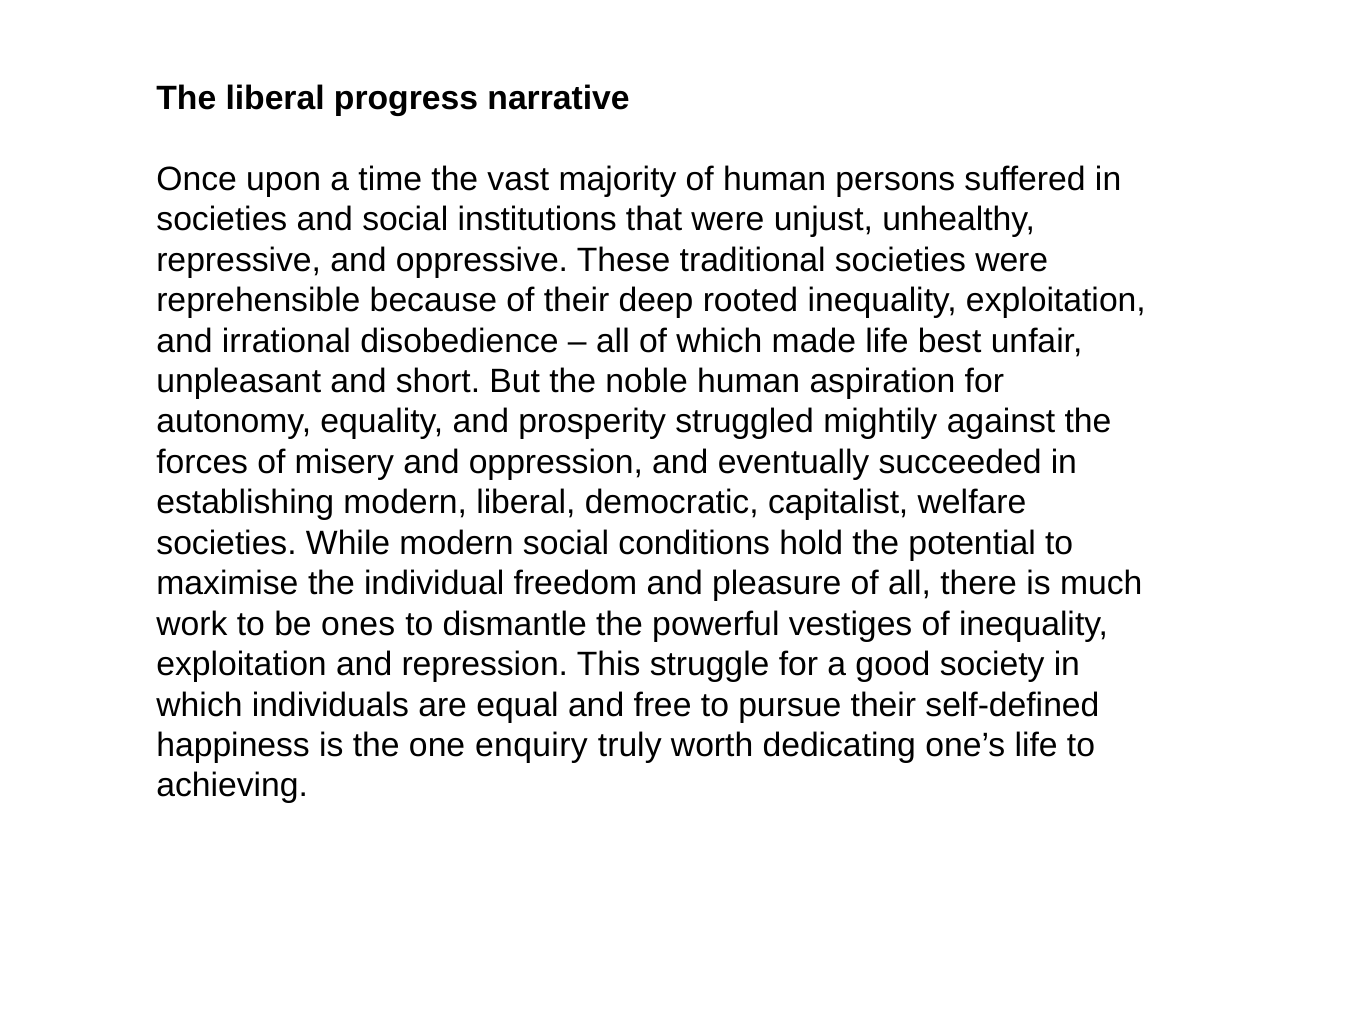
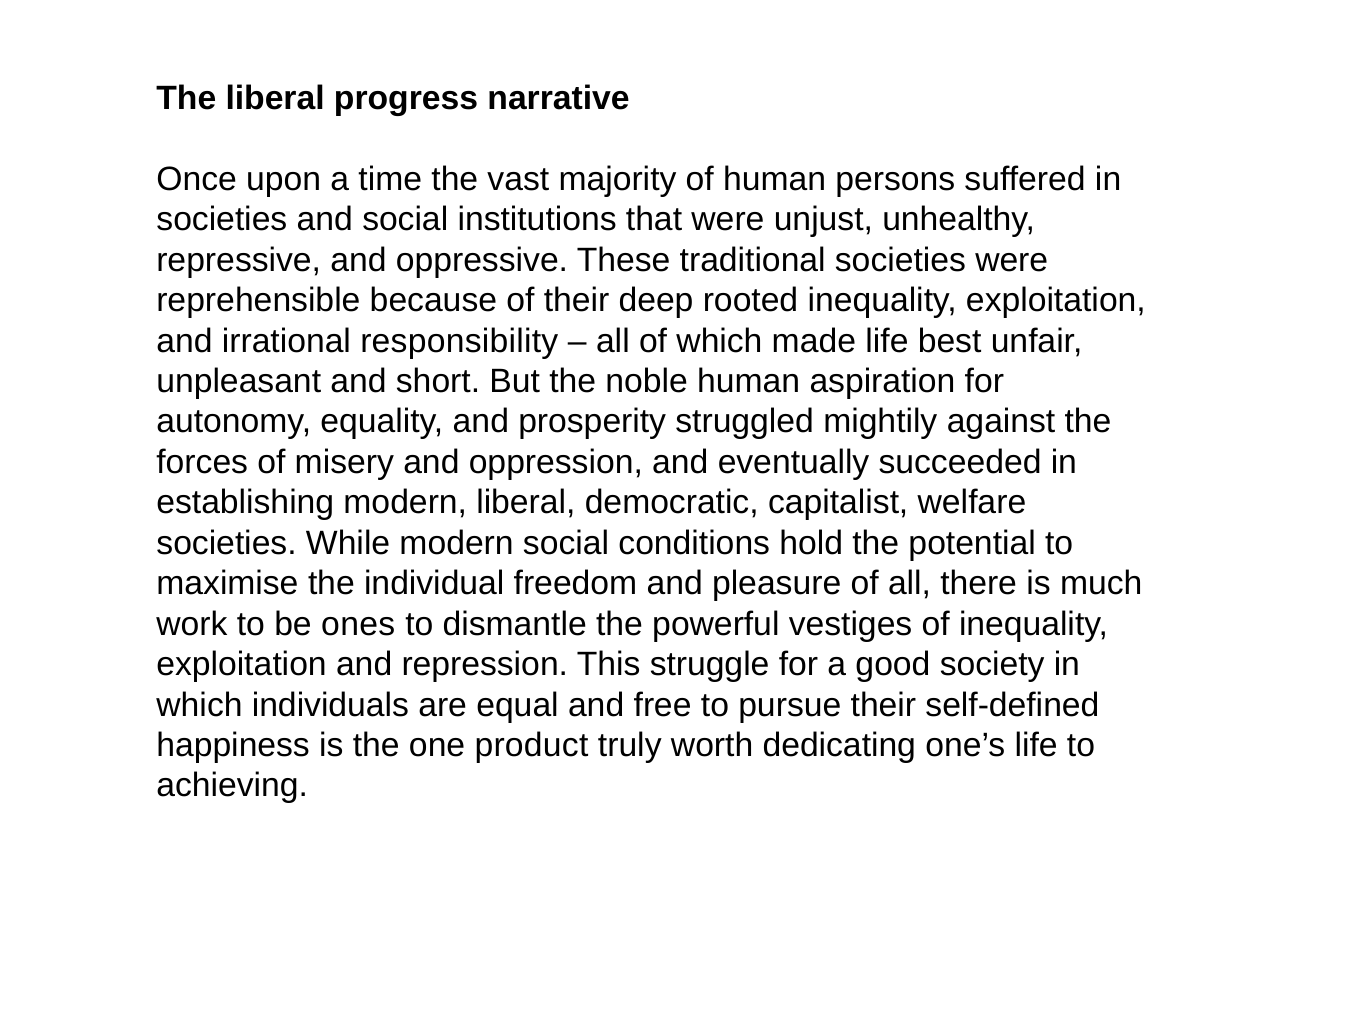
disobedience: disobedience -> responsibility (459, 341)
enquiry: enquiry -> product (531, 745)
